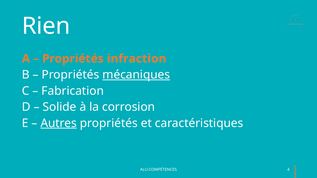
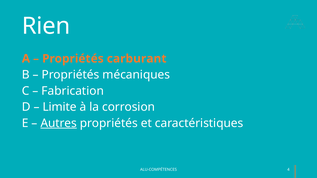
infraction: infraction -> carburant (137, 59)
mécaniques underline: present -> none (136, 75)
Solide: Solide -> Limite (60, 107)
